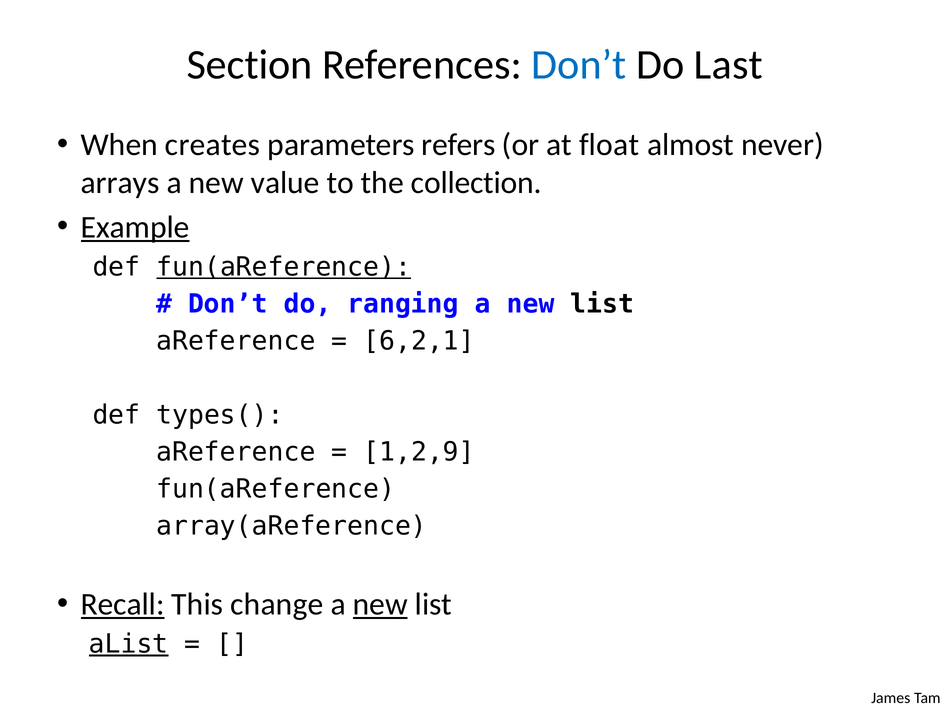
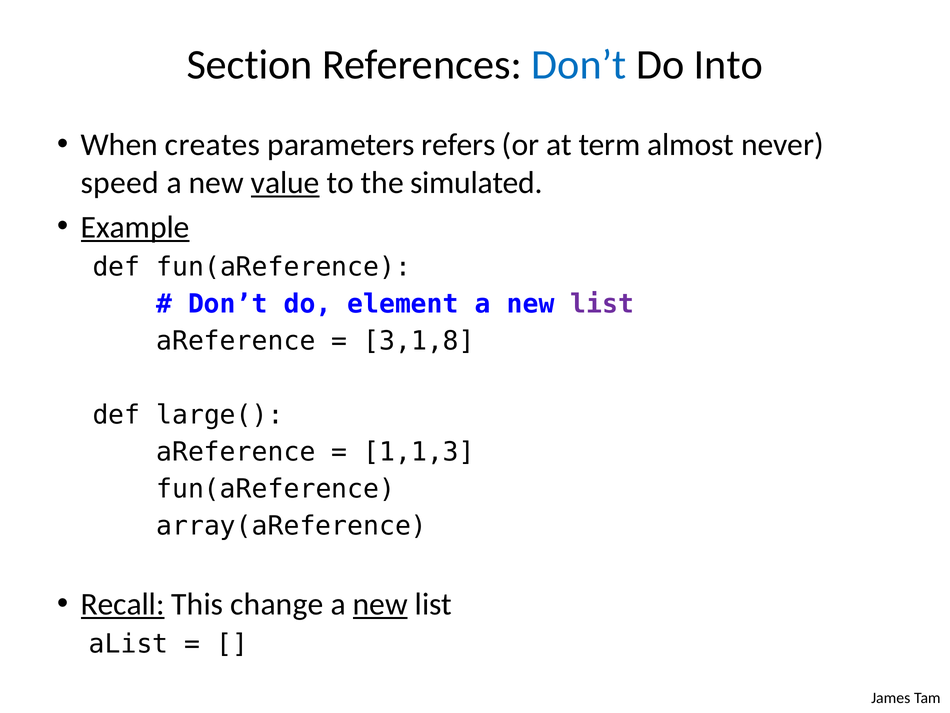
Last: Last -> Into (728, 65)
float: float -> term (610, 145)
arrays: arrays -> speed (120, 183)
value underline: none -> present (285, 183)
collection: collection -> simulated (476, 183)
fun(aReference underline: present -> none (284, 267)
ranging: ranging -> element (403, 304)
list colour: black -> purple (602, 304)
6,2,1: 6,2,1 -> 3,1,8 (419, 341)
types(: types( -> large( (220, 415)
1,2,9: 1,2,9 -> 1,1,3 (419, 452)
aList underline: present -> none (129, 644)
